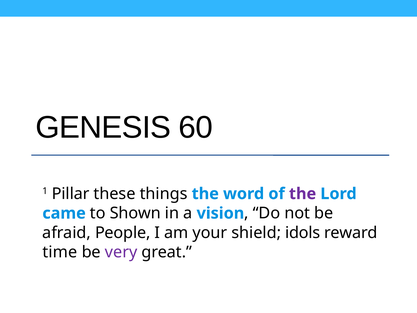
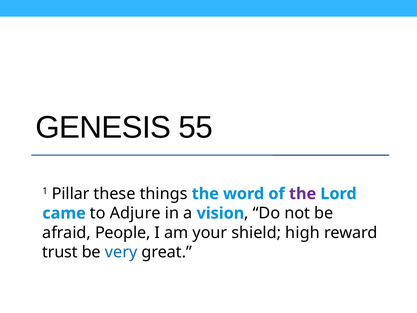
60: 60 -> 55 (196, 127)
Shown: Shown -> Adjure (135, 213)
idols: idols -> high (303, 233)
time: time -> trust (60, 252)
very colour: purple -> blue (121, 252)
